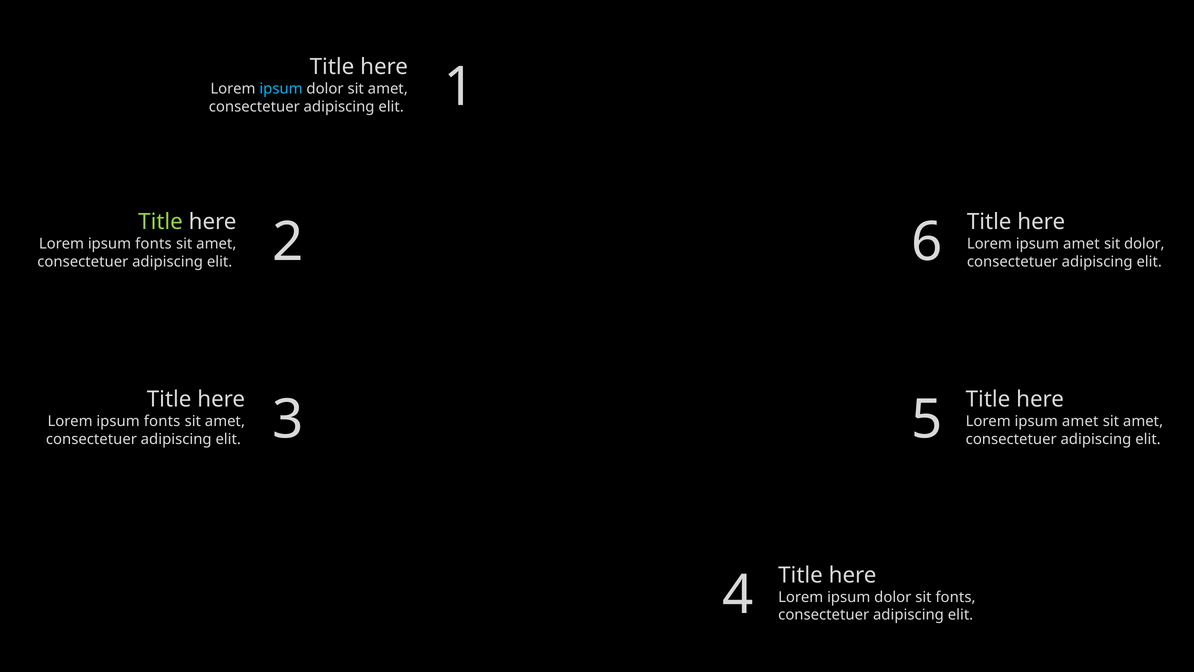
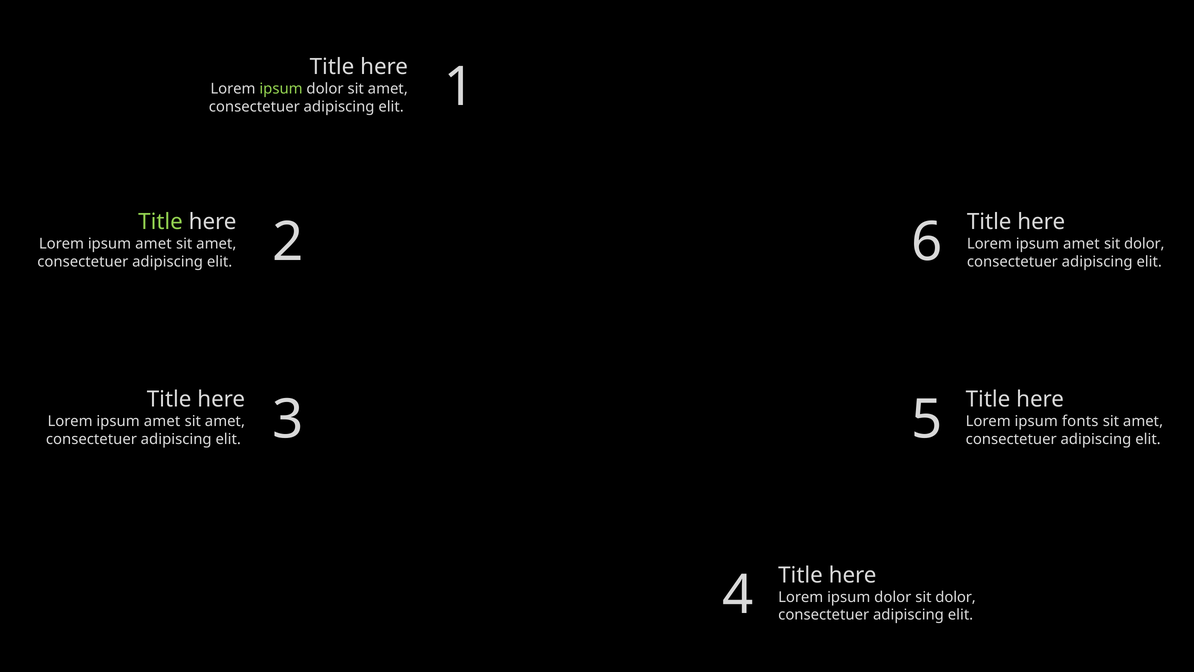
ipsum colour: light blue -> light green (281, 89)
fonts: fonts -> amet (153, 244)
fonts: fonts -> amet (162, 421)
amet: amet -> fonts (1080, 421)
dolor sit fonts: fonts -> dolor (956, 597)
